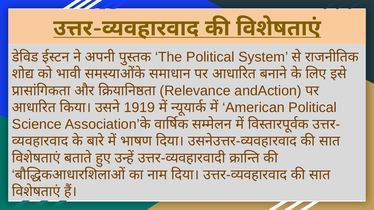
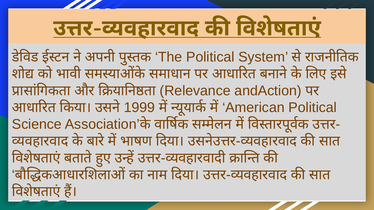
1919: 1919 -> 1999 (139, 108)
